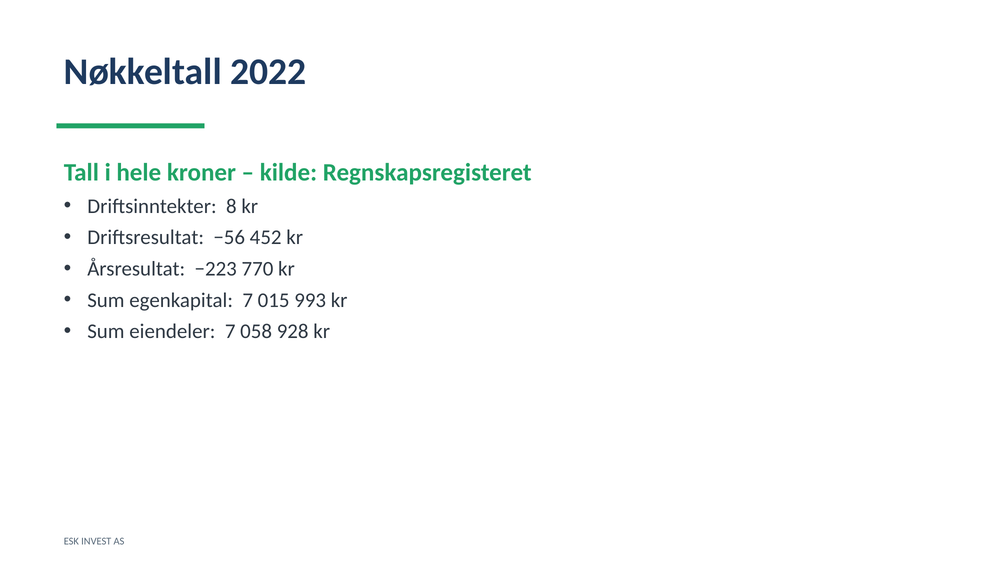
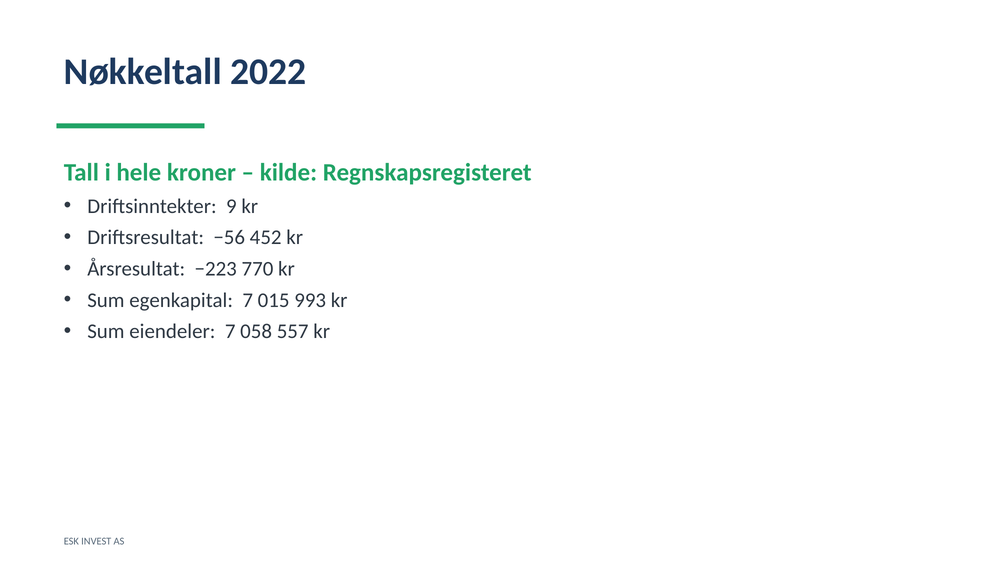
8: 8 -> 9 (231, 206)
928: 928 -> 557 (293, 332)
